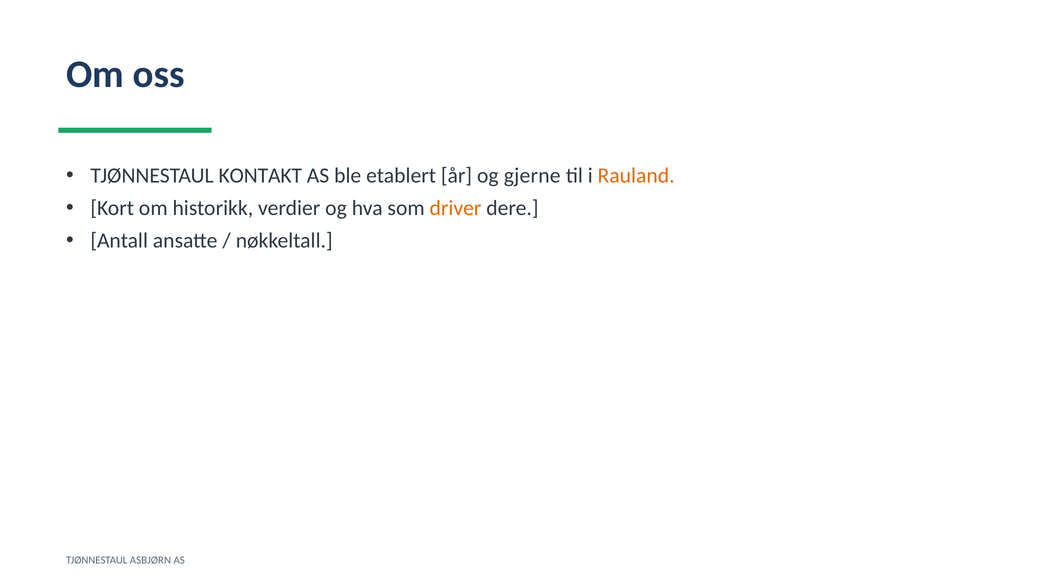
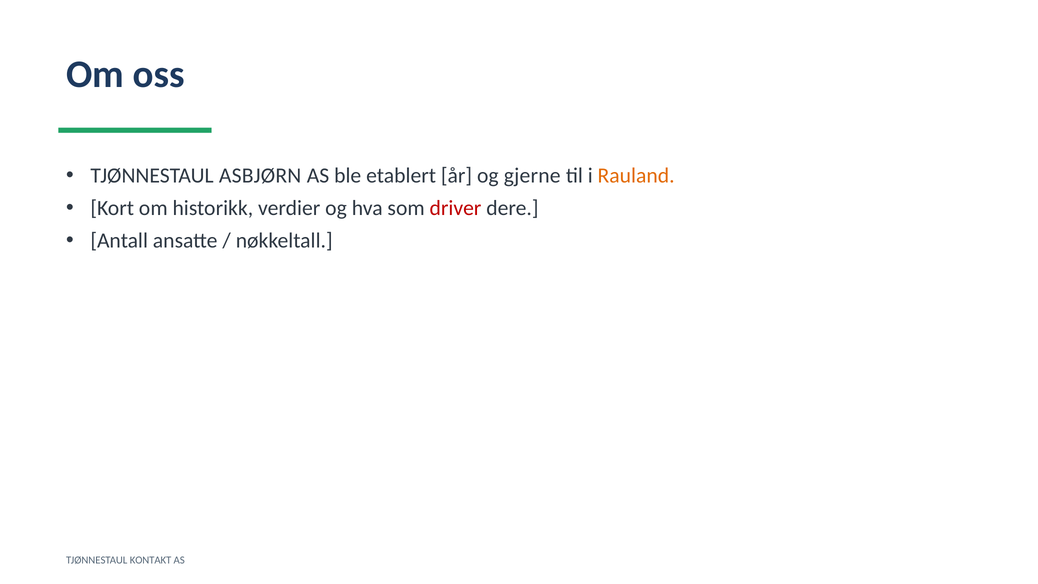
KONTAKT: KONTAKT -> ASBJØRN (260, 176)
driver colour: orange -> red (455, 208)
ASBJØRN: ASBJØRN -> KONTAKT (151, 560)
